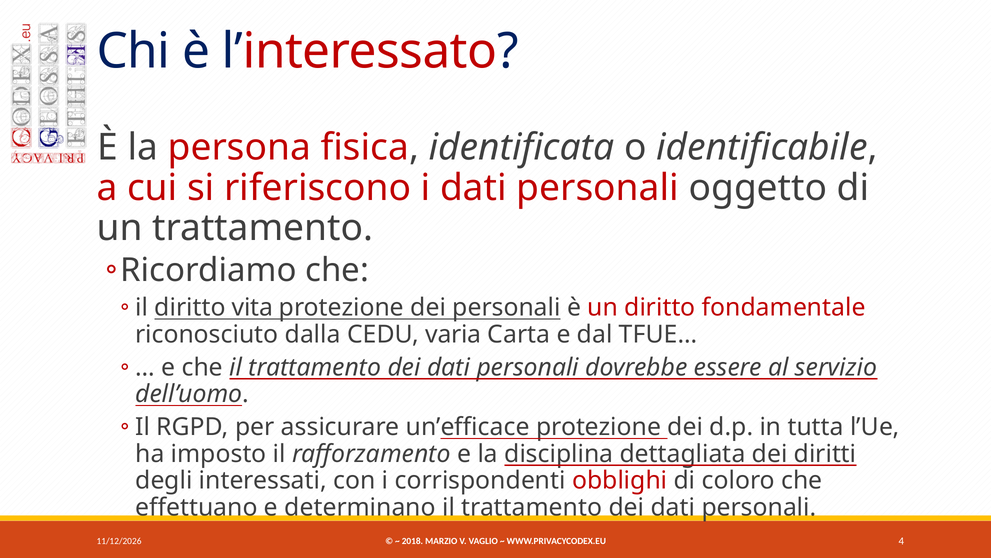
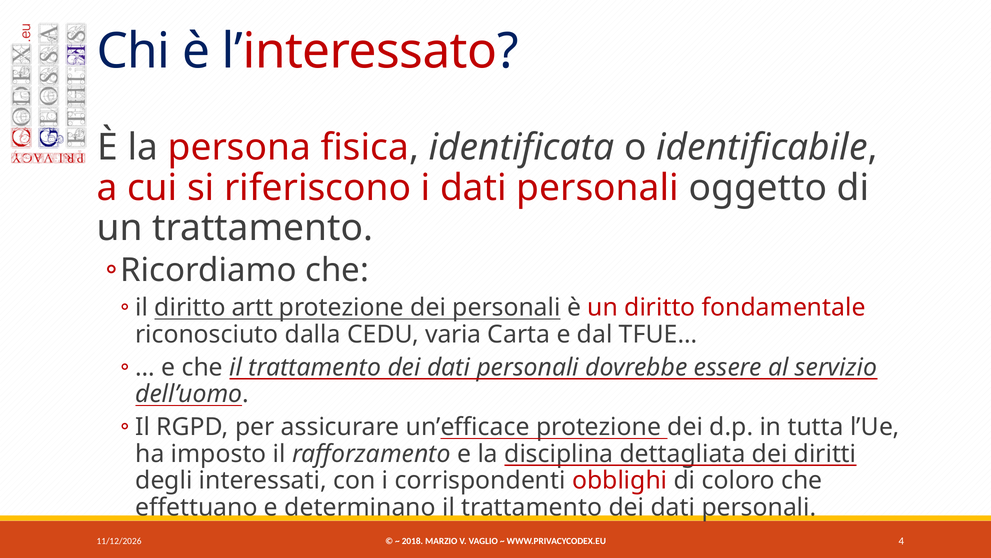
vita: vita -> artt (252, 307)
